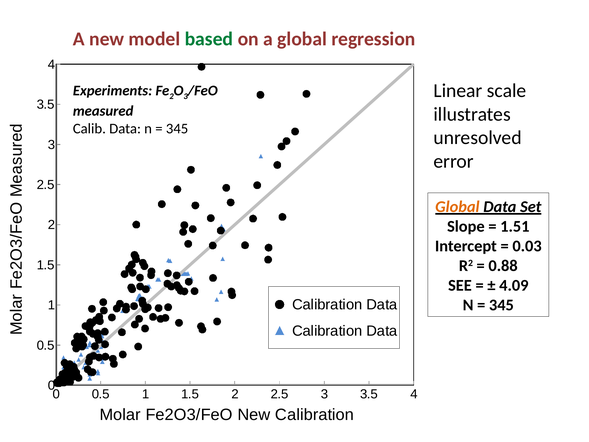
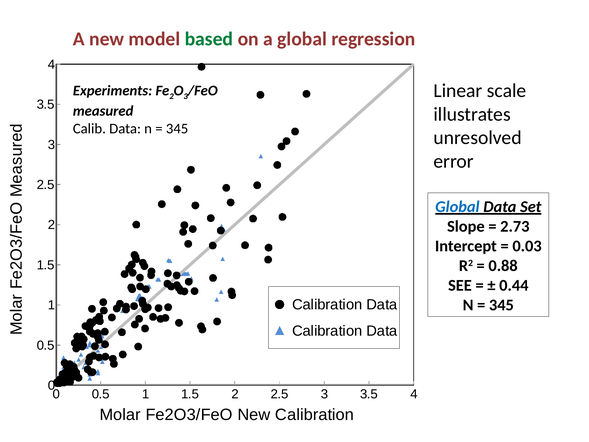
Global colour: orange -> blue (457, 207)
1.51: 1.51 -> 2.73 (515, 226)
4.09: 4.09 -> 0.44 (514, 285)
